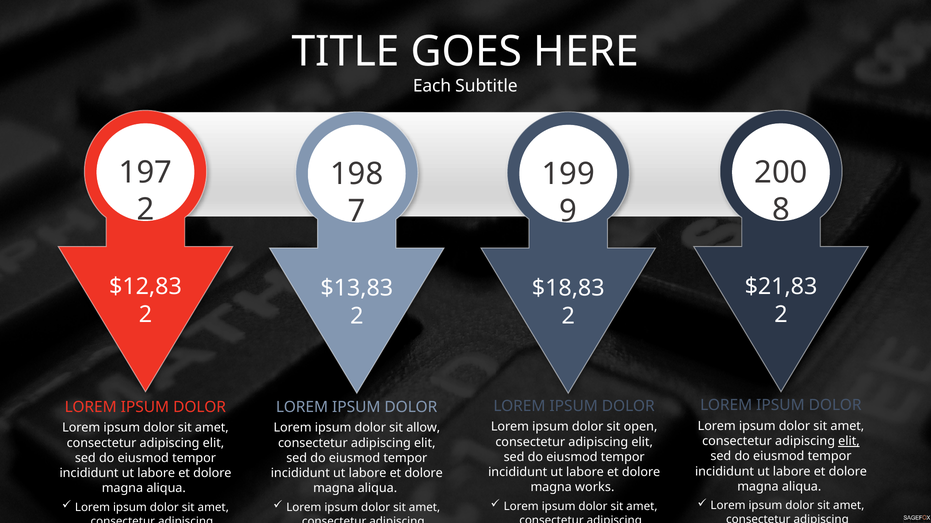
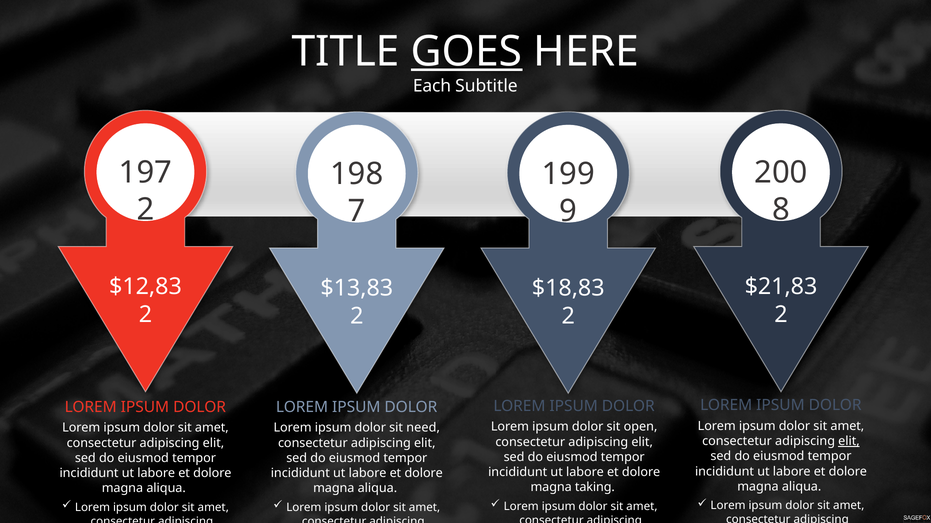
GOES underline: none -> present (467, 52)
allow: allow -> need (423, 428)
works: works -> taking (595, 488)
